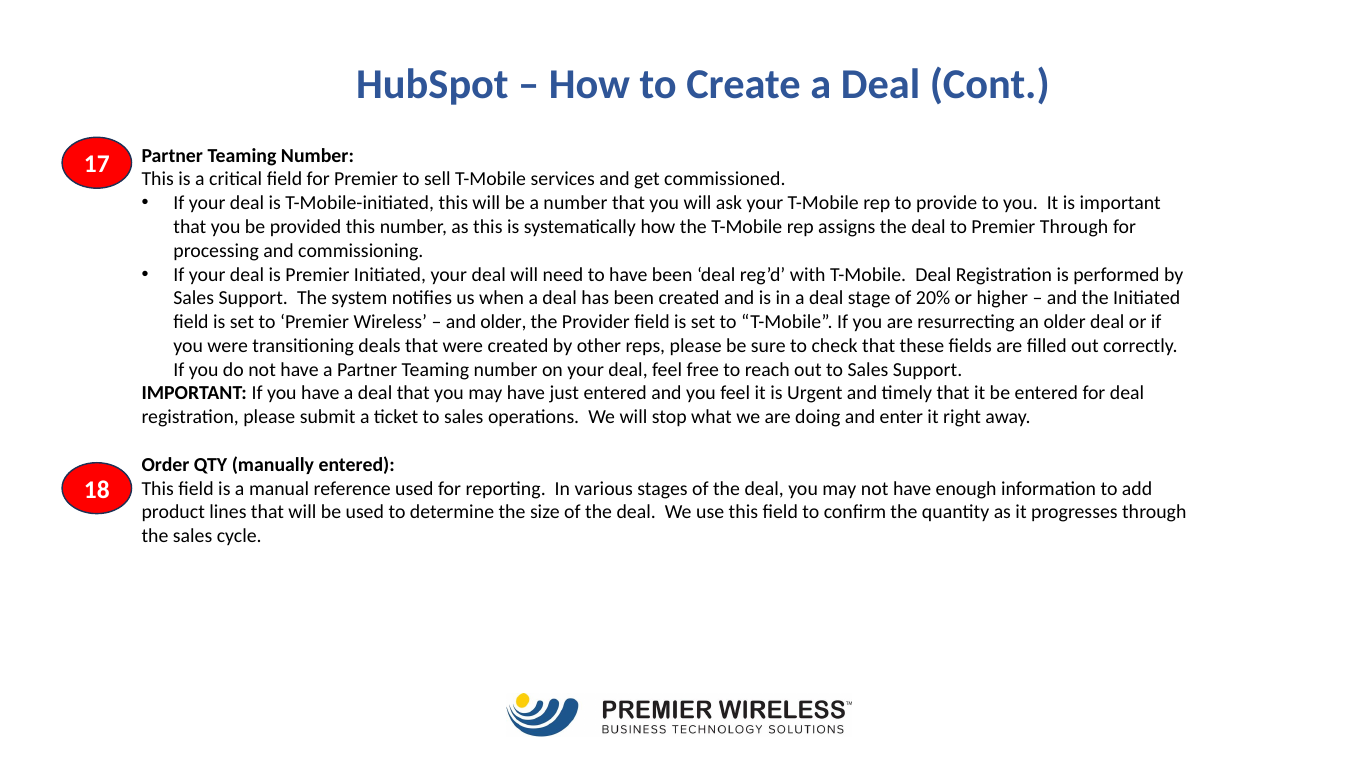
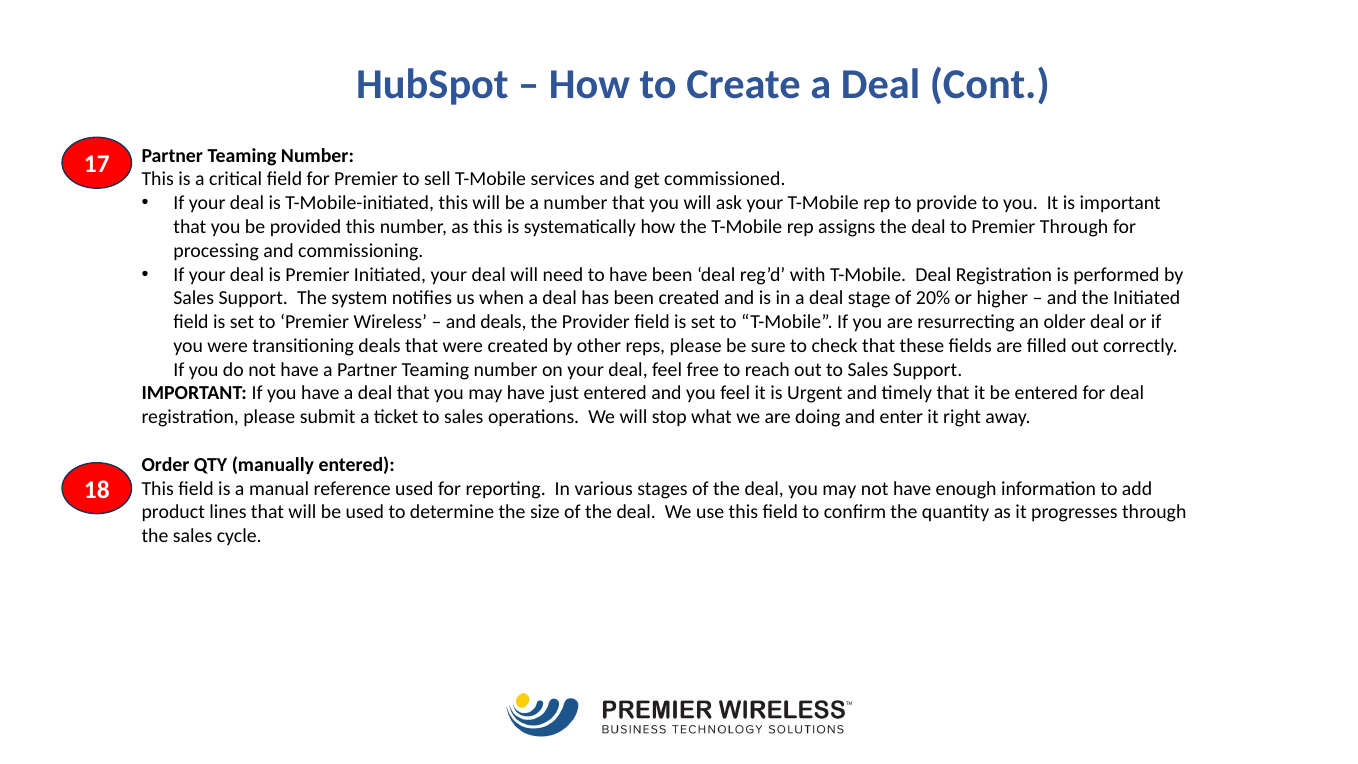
and older: older -> deals (503, 322)
